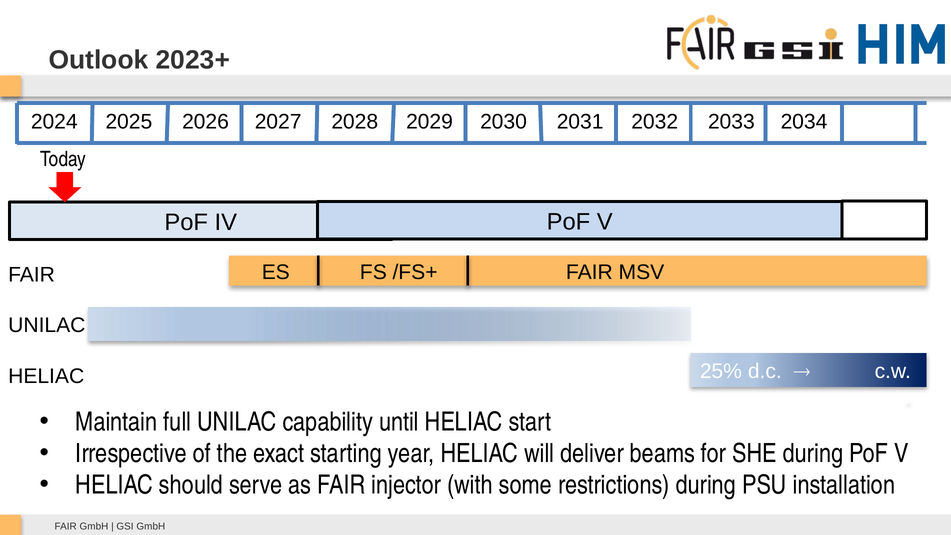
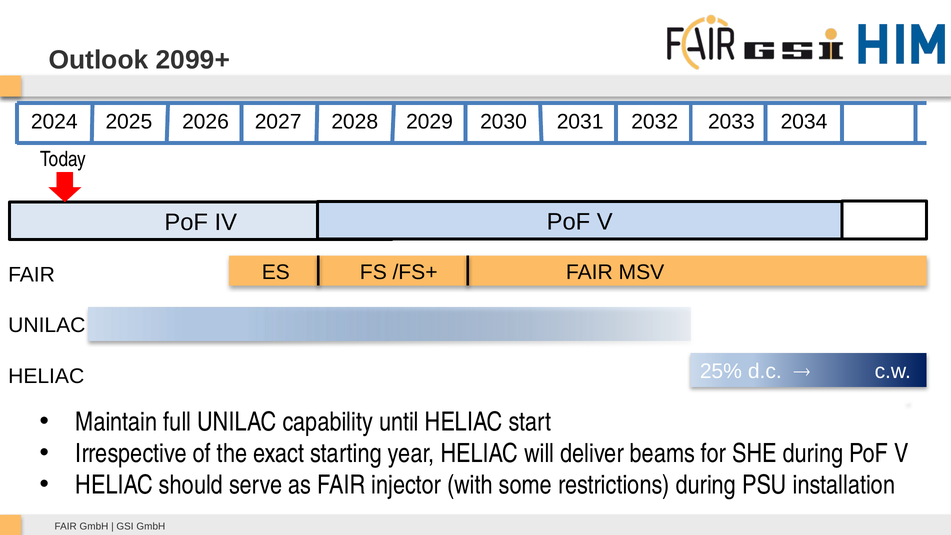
2023+: 2023+ -> 2099+ (193, 60)
